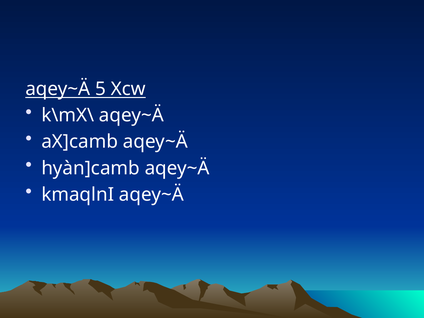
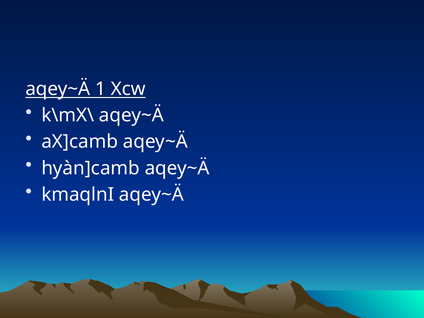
5: 5 -> 1 (101, 89)
